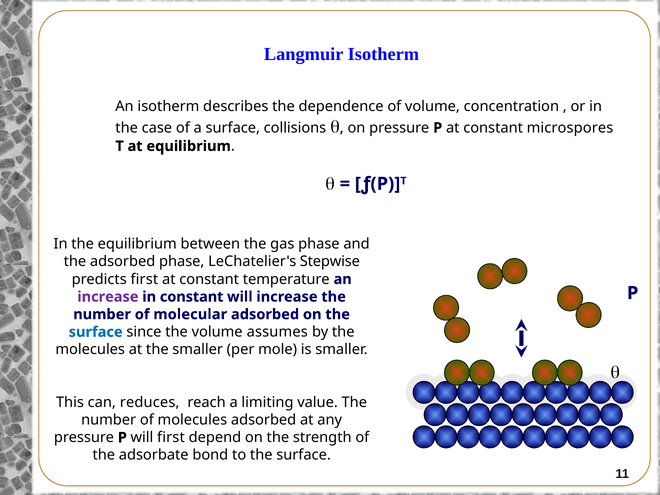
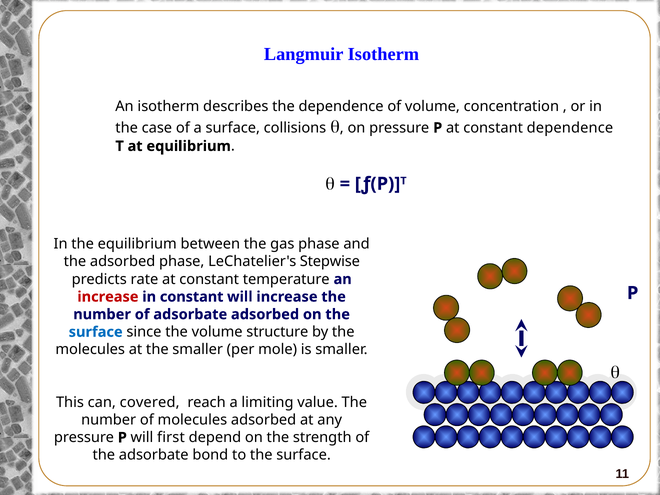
constant microspores: microspores -> dependence (570, 128)
predicts first: first -> rate (144, 279)
increase colour: purple -> red (108, 297)
of molecular: molecular -> adsorbate (190, 314)
assumes: assumes -> structure (277, 332)
reduces: reduces -> covered (150, 402)
